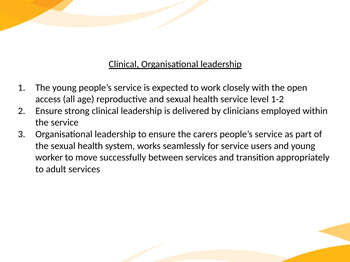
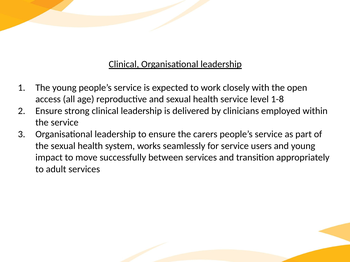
1-2: 1-2 -> 1-8 (277, 99)
worker: worker -> impact (49, 158)
